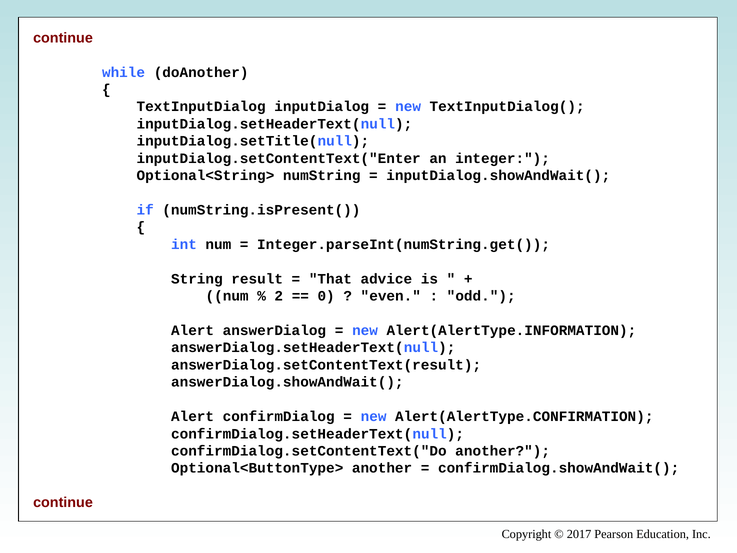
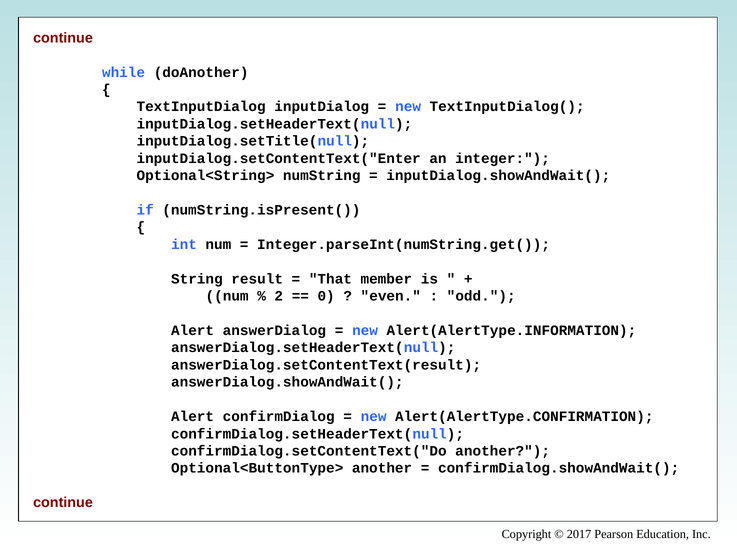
advice: advice -> member (386, 279)
